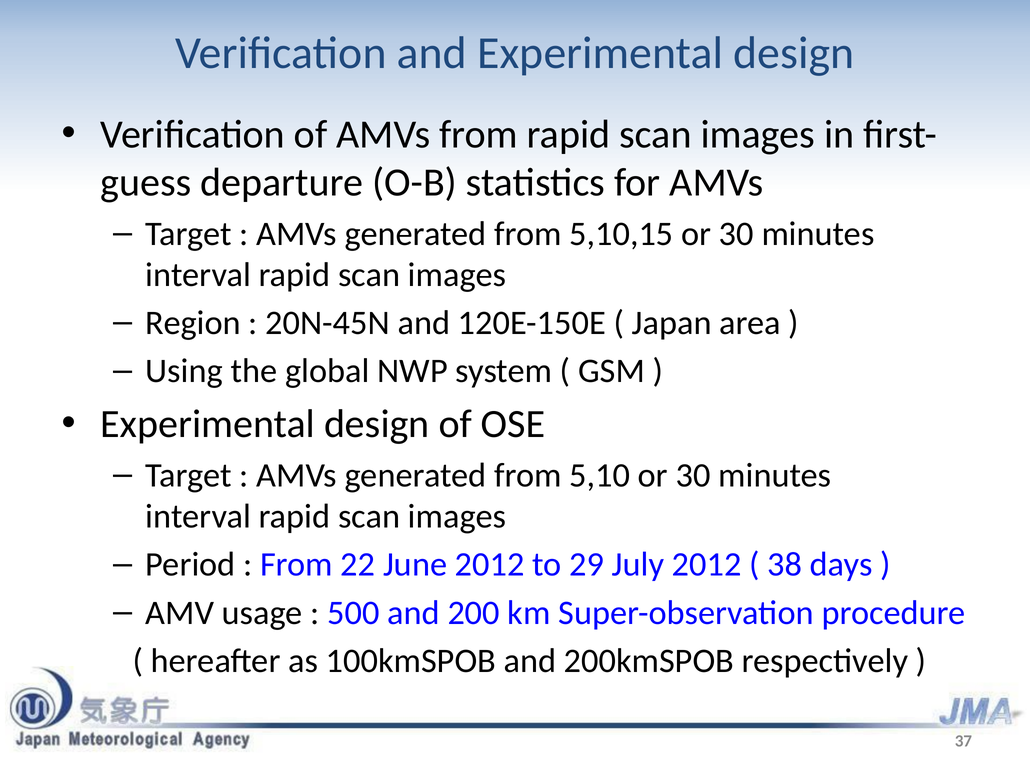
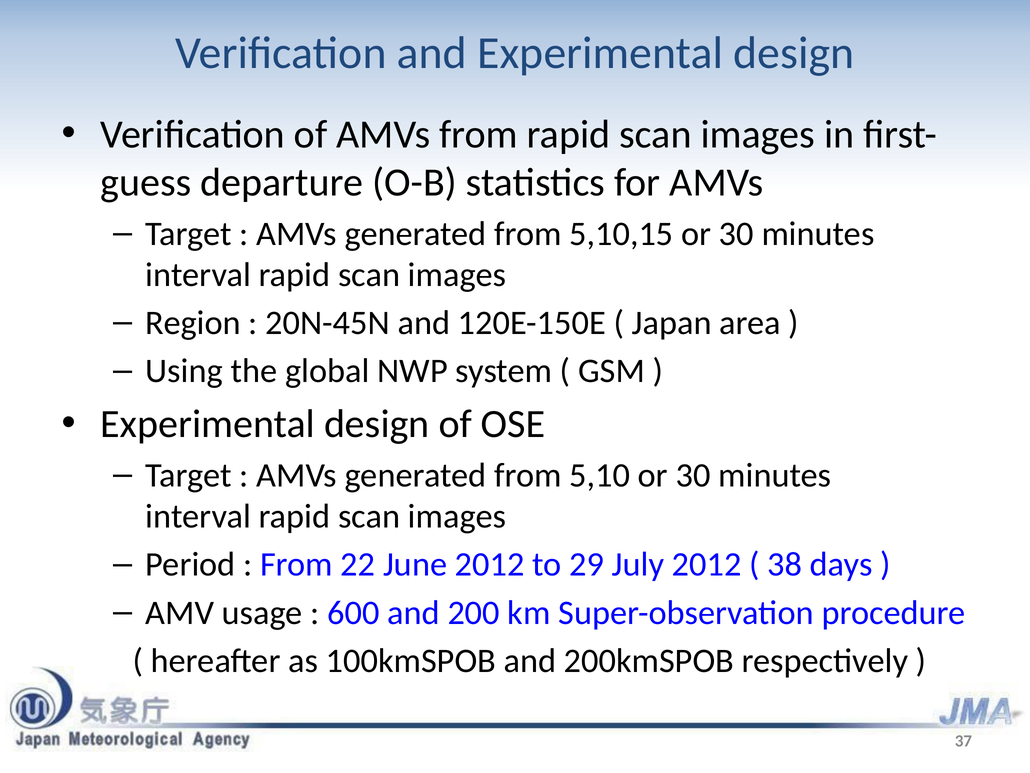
500: 500 -> 600 (353, 612)
